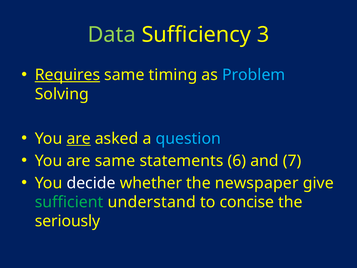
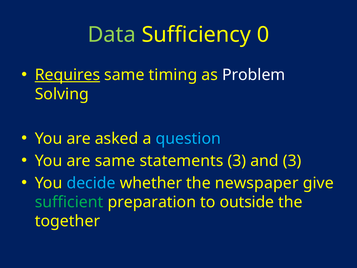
3: 3 -> 0 (263, 35)
Problem colour: light blue -> white (254, 75)
are underline: present -> none (79, 138)
statements 6: 6 -> 3 (237, 161)
and 7: 7 -> 3 (292, 161)
decide colour: white -> light blue (91, 183)
understand: understand -> preparation (152, 202)
concise: concise -> outside (247, 202)
seriously: seriously -> together (67, 221)
